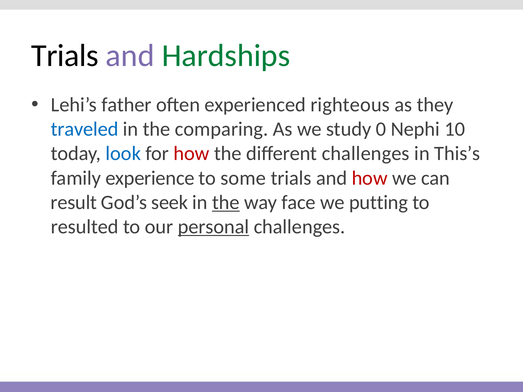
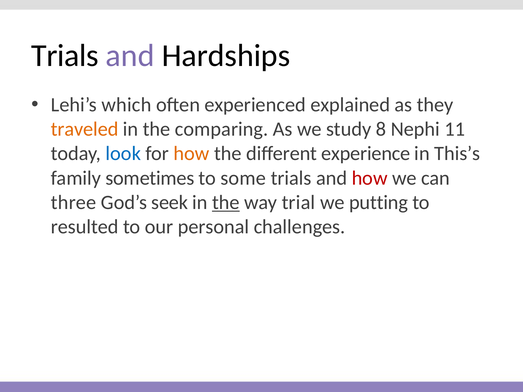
Hardships colour: green -> black (226, 56)
father: father -> which (126, 105)
righteous: righteous -> explained (350, 105)
traveled colour: blue -> orange (85, 129)
0: 0 -> 8 (381, 129)
10: 10 -> 11 (455, 129)
how colour: red -> orange (192, 154)
different challenges: challenges -> experience (366, 154)
experience: experience -> sometimes (150, 178)
result: result -> three (74, 203)
face: face -> trial (298, 203)
personal underline: present -> none (214, 227)
